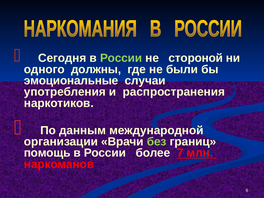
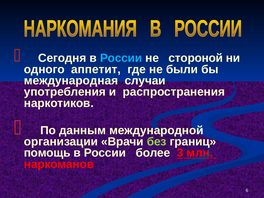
России colour: light green -> light blue (121, 58)
должны: должны -> аппетит (96, 69)
эмоциональные: эмоциональные -> международная (71, 81)
7: 7 -> 3 (180, 153)
